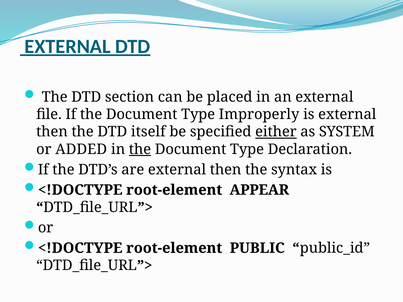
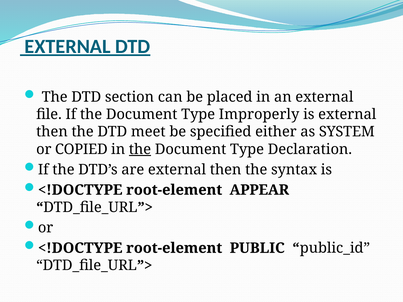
itself: itself -> meet (148, 132)
either underline: present -> none (276, 132)
ADDED: ADDED -> COPIED (81, 149)
